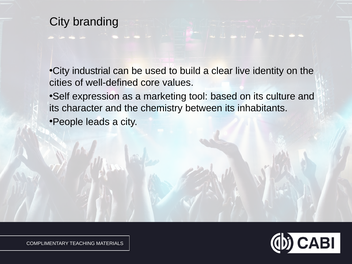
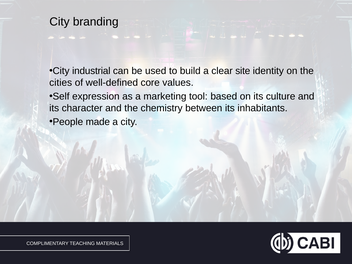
live: live -> site (243, 71)
leads: leads -> made (98, 122)
